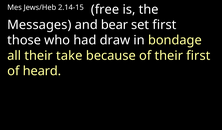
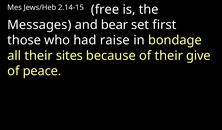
draw: draw -> raise (115, 40)
take: take -> sites (69, 56)
their first: first -> give (198, 56)
heard: heard -> peace (42, 71)
